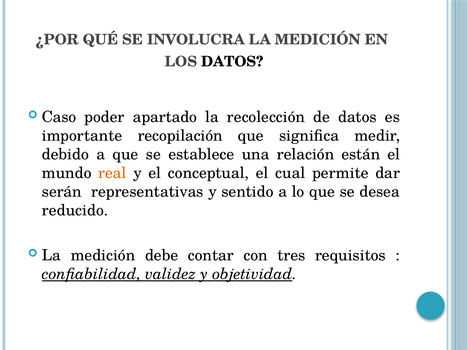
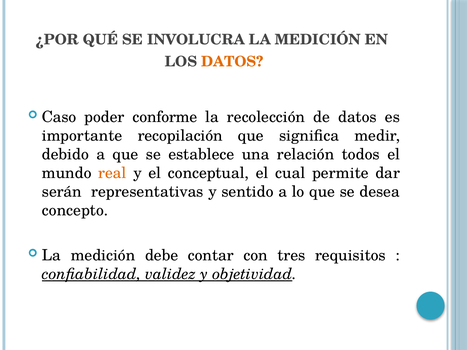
DATOS colour: black -> orange (232, 62)
apartado: apartado -> conforme (165, 117)
están: están -> todos (361, 154)
reducido: reducido -> concepto (75, 210)
